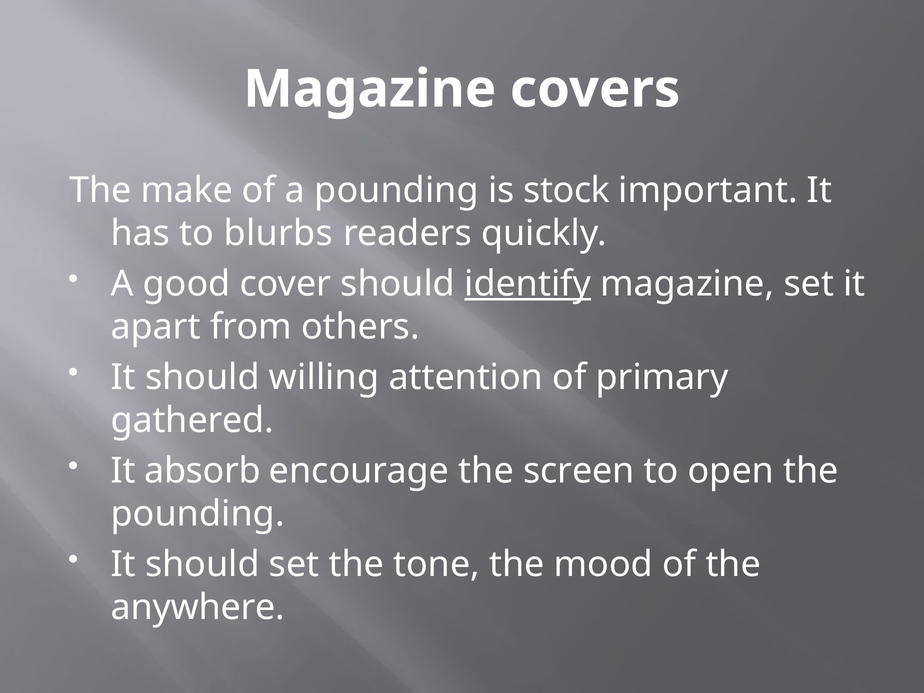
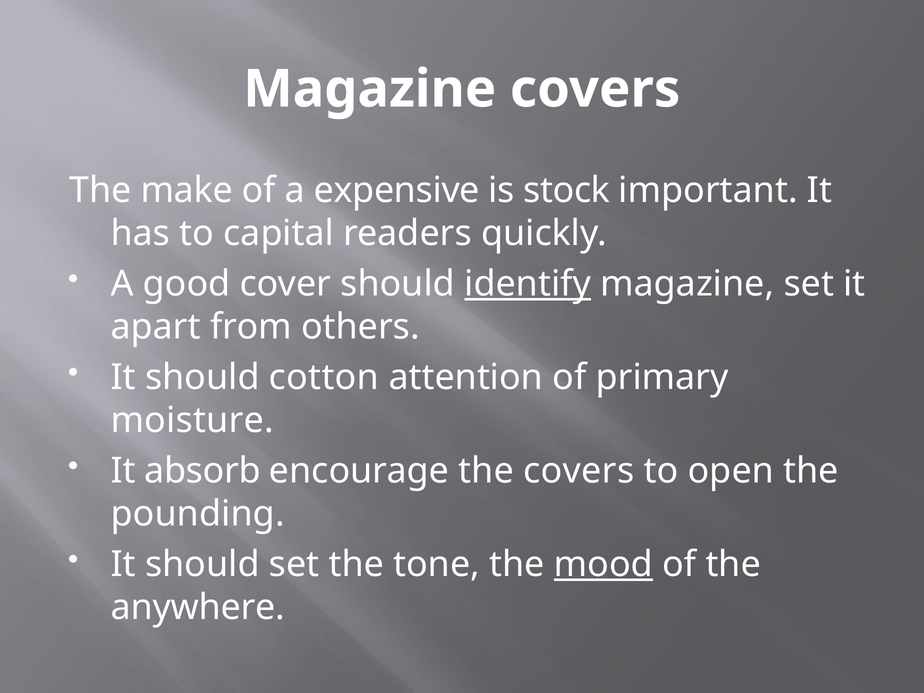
a pounding: pounding -> expensive (397, 190)
blurbs: blurbs -> capital (279, 233)
willing: willing -> cotton (324, 377)
gathered: gathered -> moisture (192, 420)
the screen: screen -> covers (579, 471)
mood underline: none -> present (603, 564)
